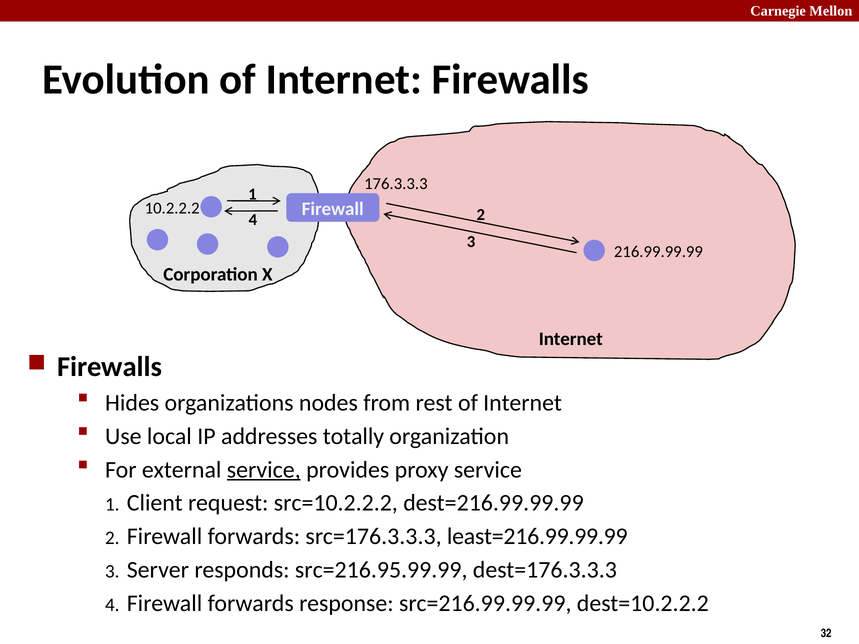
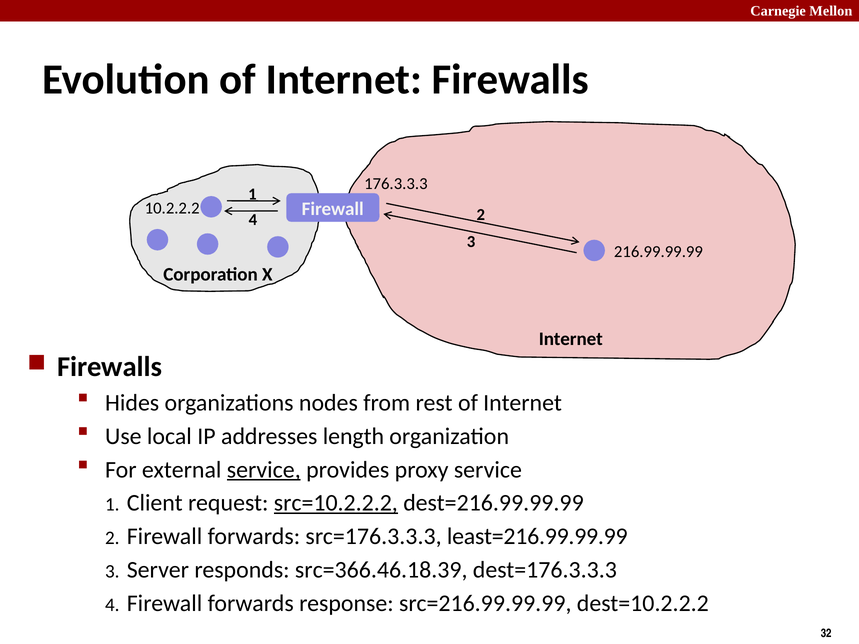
totally: totally -> length (353, 436)
src=10.2.2.2 underline: none -> present (336, 503)
src=216.95.99.99: src=216.95.99.99 -> src=366.46.18.39 (381, 570)
